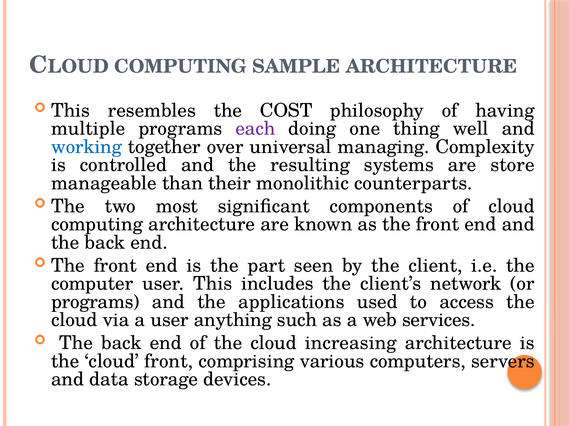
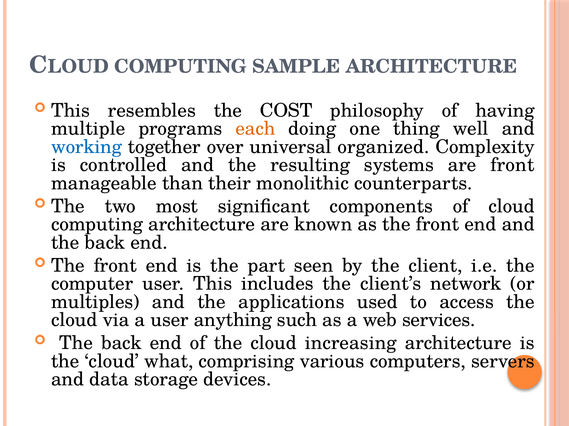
each colour: purple -> orange (255, 129)
managing: managing -> organized (384, 147)
are store: store -> front (512, 165)
programs: programs -> multiples (95, 302)
cloud front: front -> what (169, 362)
